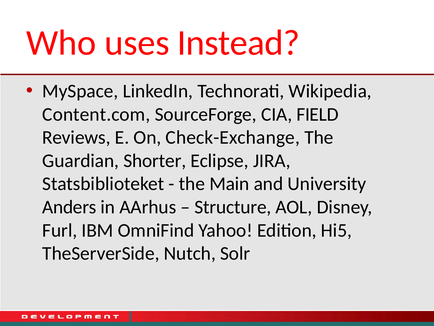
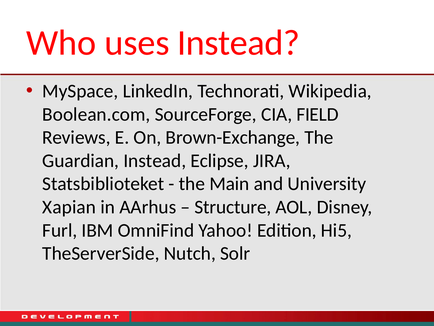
Content.com: Content.com -> Boolean.com (96, 114)
Check-Exchange: Check-Exchange -> Brown-Exchange (233, 137)
Guardian Shorter: Shorter -> Instead (155, 161)
Anders: Anders -> Xapian (69, 207)
